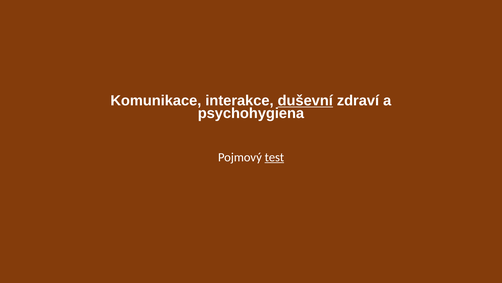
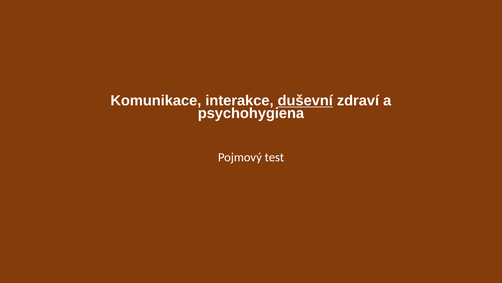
test underline: present -> none (274, 157)
